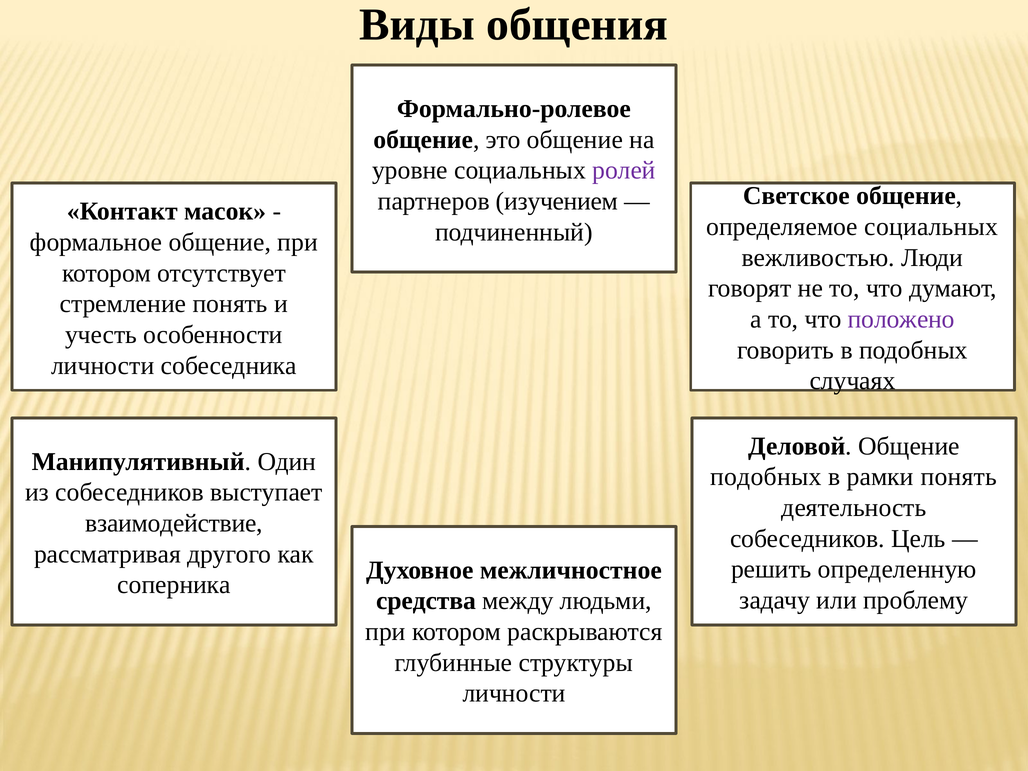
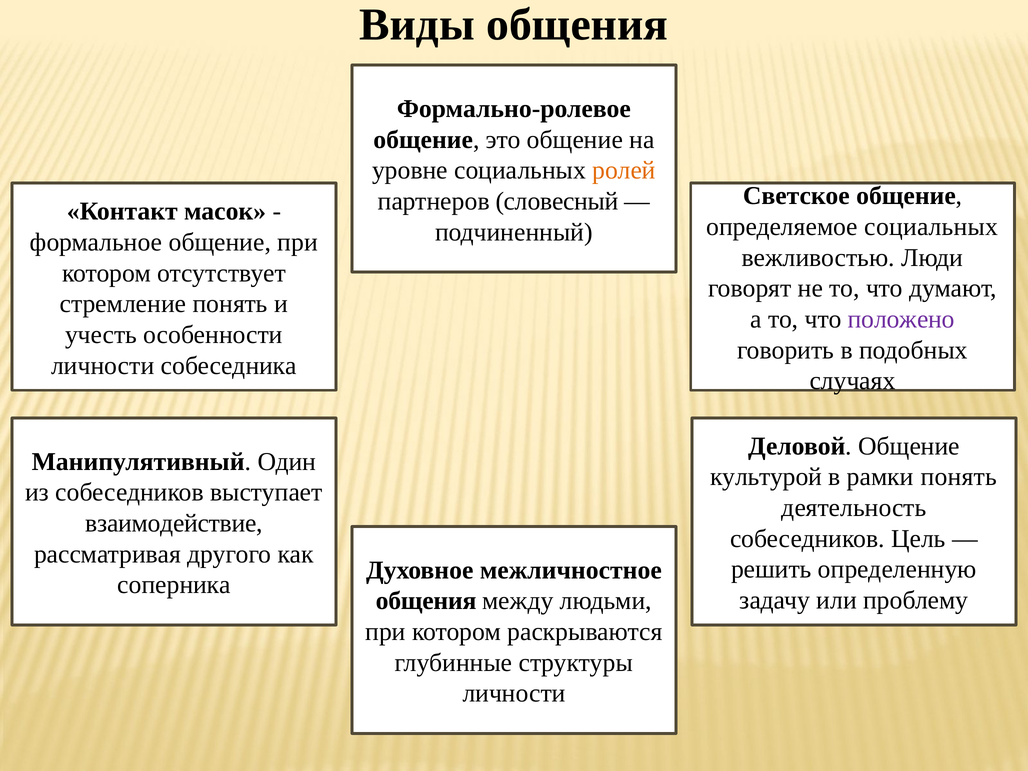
ролей colour: purple -> orange (624, 170)
изучением: изучением -> словесный (557, 201)
подобных: подобных -> культурой (766, 477)
средства: средства -> общения (426, 601)
